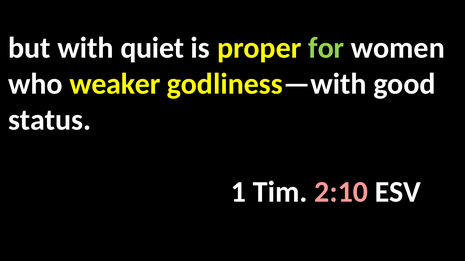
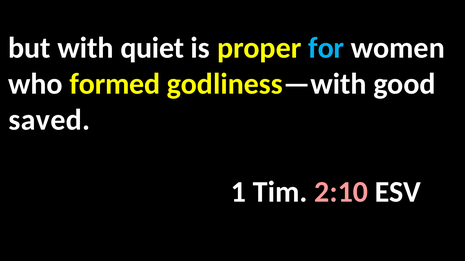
for colour: light green -> light blue (326, 48)
weaker: weaker -> formed (115, 84)
status: status -> saved (49, 120)
